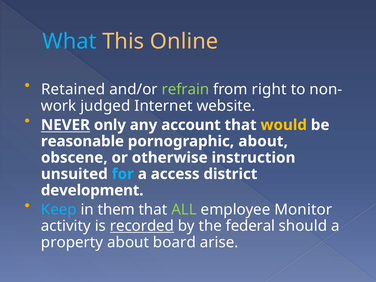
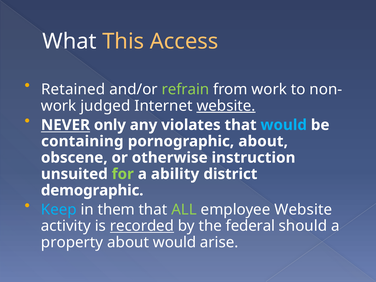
What colour: light blue -> white (70, 41)
Online: Online -> Access (184, 41)
from right: right -> work (269, 89)
website underline: none -> present (226, 106)
account: account -> violates (191, 125)
would colour: yellow -> light blue (284, 125)
reasonable: reasonable -> containing (82, 141)
for colour: light blue -> light green (123, 174)
access: access -> ability (175, 174)
development: development -> demographic (92, 190)
employee Monitor: Monitor -> Website (303, 210)
about board: board -> would (175, 242)
